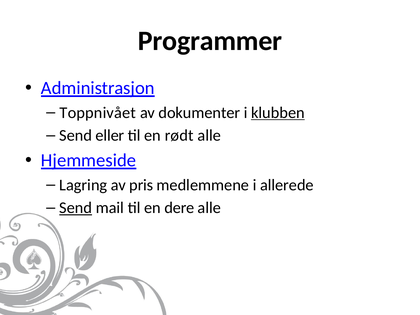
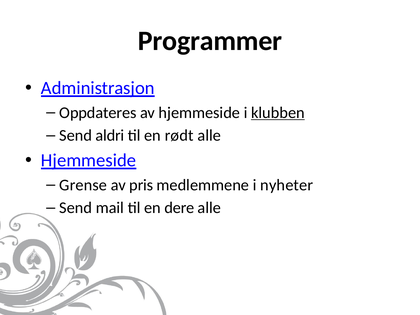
Toppnivået: Toppnivået -> Oppdateres (98, 113)
av dokumenter: dokumenter -> hjemmeside (199, 113)
eller: eller -> aldri (110, 136)
Lagring: Lagring -> Grense (83, 185)
allerede: allerede -> nyheter (287, 185)
Send underline: present -> none (76, 208)
